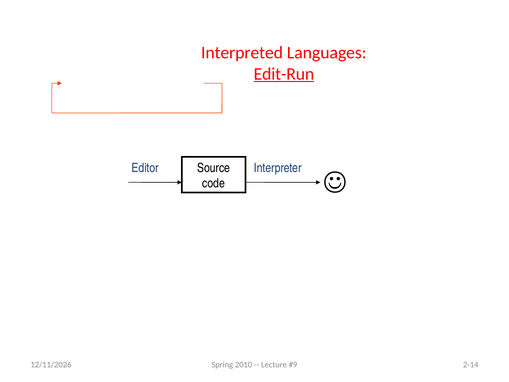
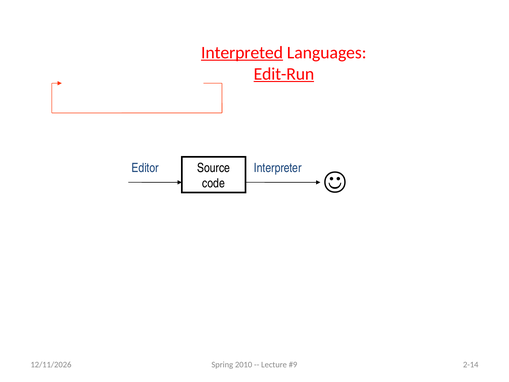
Interpreted underline: none -> present (242, 53)
